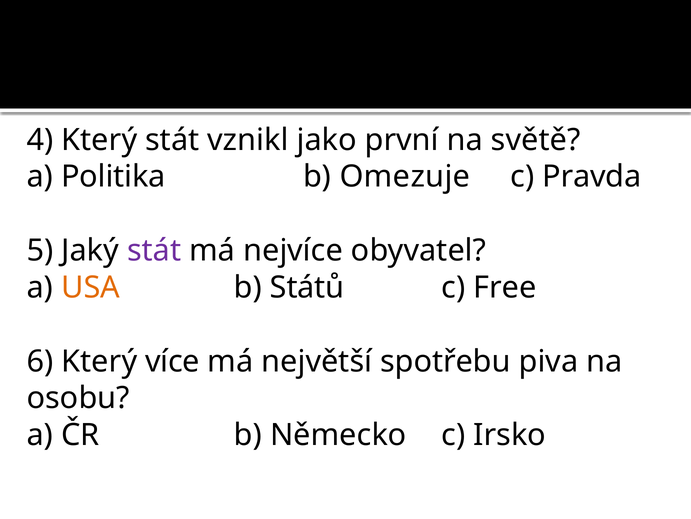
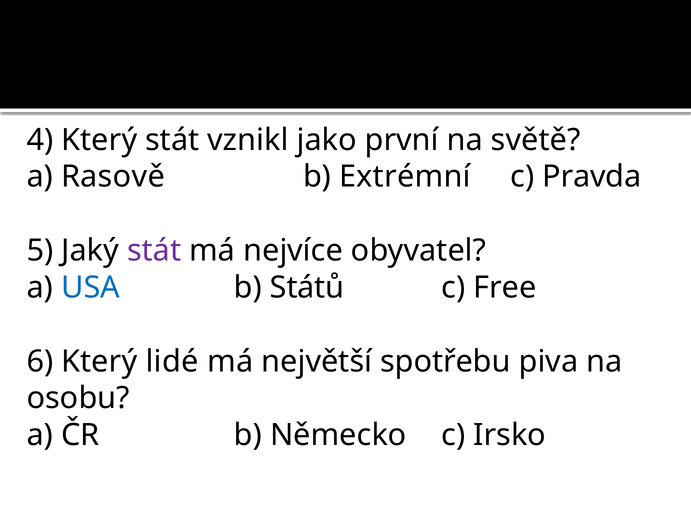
Politika: Politika -> Rasově (113, 177)
Omezuje: Omezuje -> Extrémní (405, 177)
USA colour: orange -> blue (91, 287)
více: více -> lidé (172, 361)
